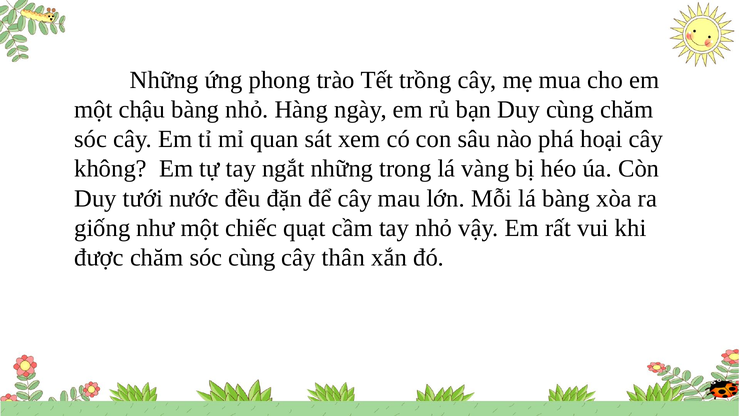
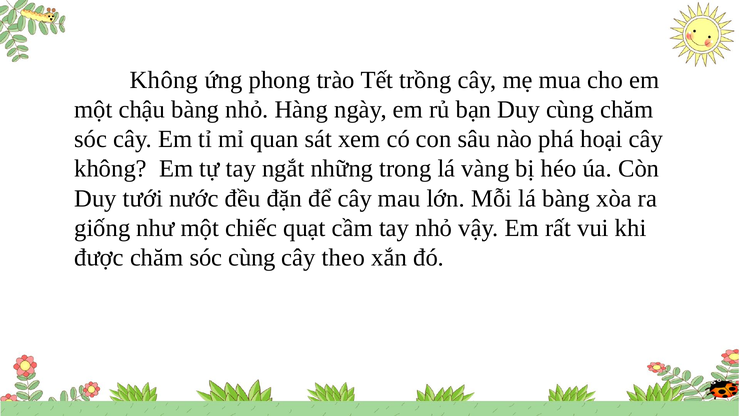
Những: Những -> Không (164, 80)
thân: thân -> theo (343, 257)
